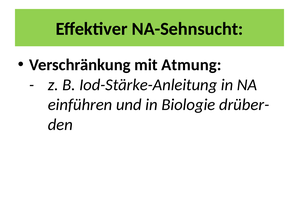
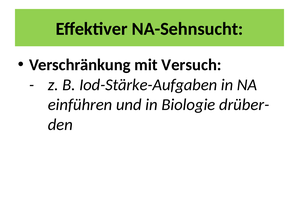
Atmung: Atmung -> Versuch (191, 65)
Iod-Stärke-Anleitung: Iod-Stärke-Anleitung -> Iod-Stärke-Aufgaben (148, 85)
